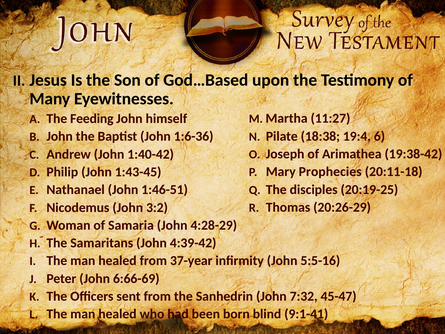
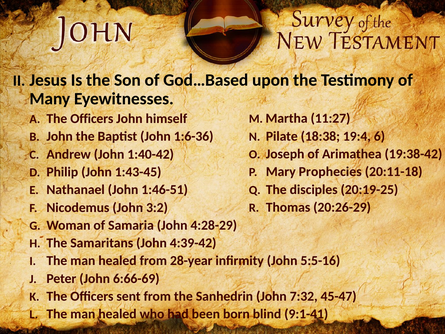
Feeding: Feeding -> Officers (92, 119)
37-year: 37-year -> 28-year (191, 261)
